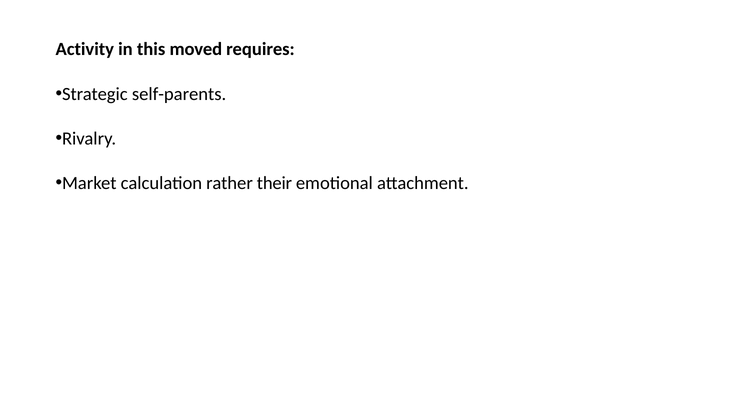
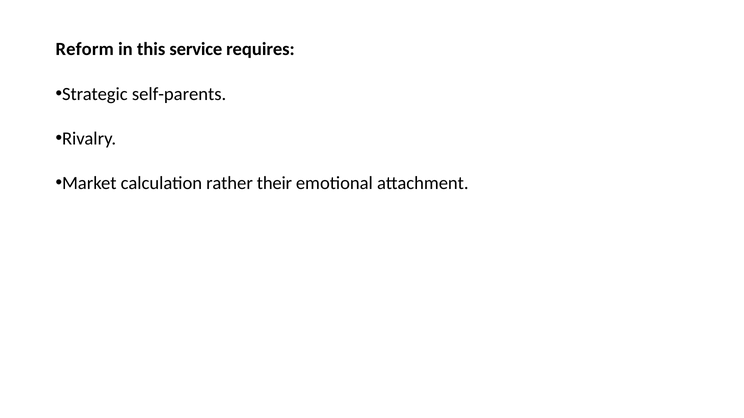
Activity: Activity -> Reform (85, 49)
moved: moved -> service (196, 49)
